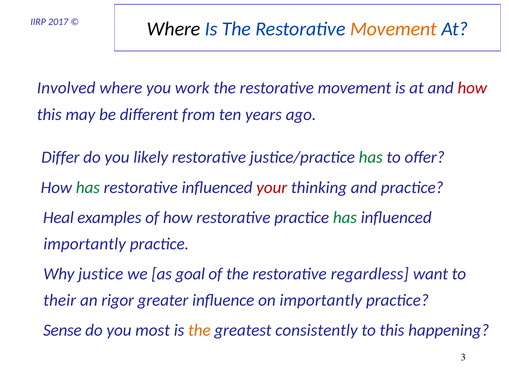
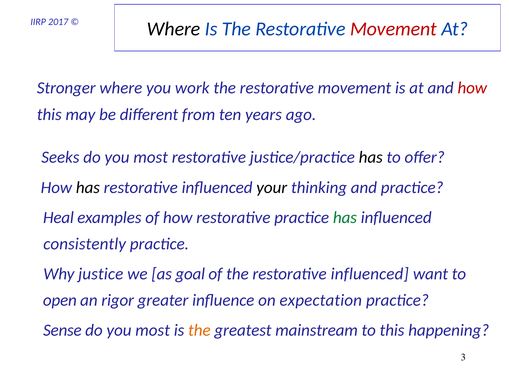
Movement colour: orange -> red (393, 29)
Involved: Involved -> Stronger (66, 88)
Differ: Differ -> Seeks (60, 157)
likely: likely -> most (151, 157)
has colour: green -> black (371, 157)
has colour: green -> black (88, 187)
your colour: red -> black (272, 187)
importantly: importantly -> consistently (85, 244)
the restorative regardless: regardless -> influenced (370, 274)
their: their -> open (60, 300)
on importantly: importantly -> expectation (321, 300)
consistently: consistently -> mainstream (317, 330)
